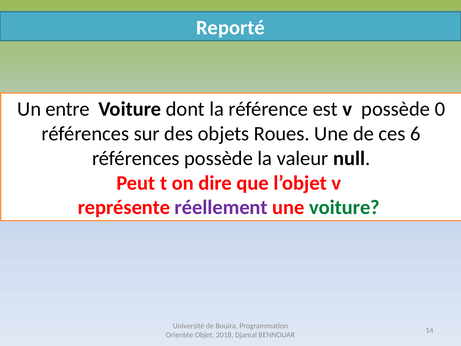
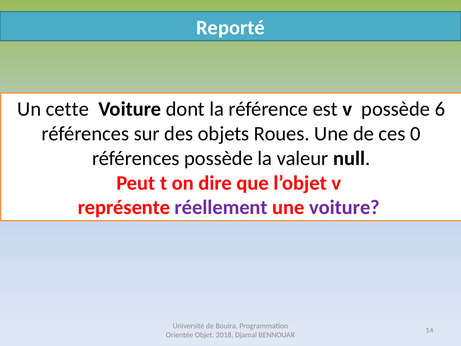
entre: entre -> cette (67, 109)
0: 0 -> 6 (440, 109)
6: 6 -> 0 (415, 134)
voiture colour: green -> purple (344, 207)
